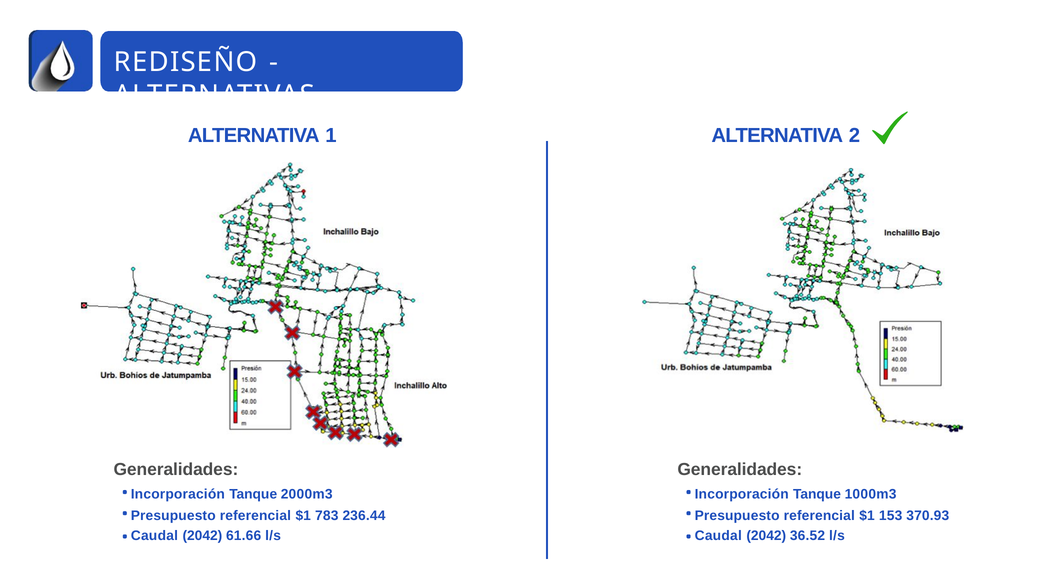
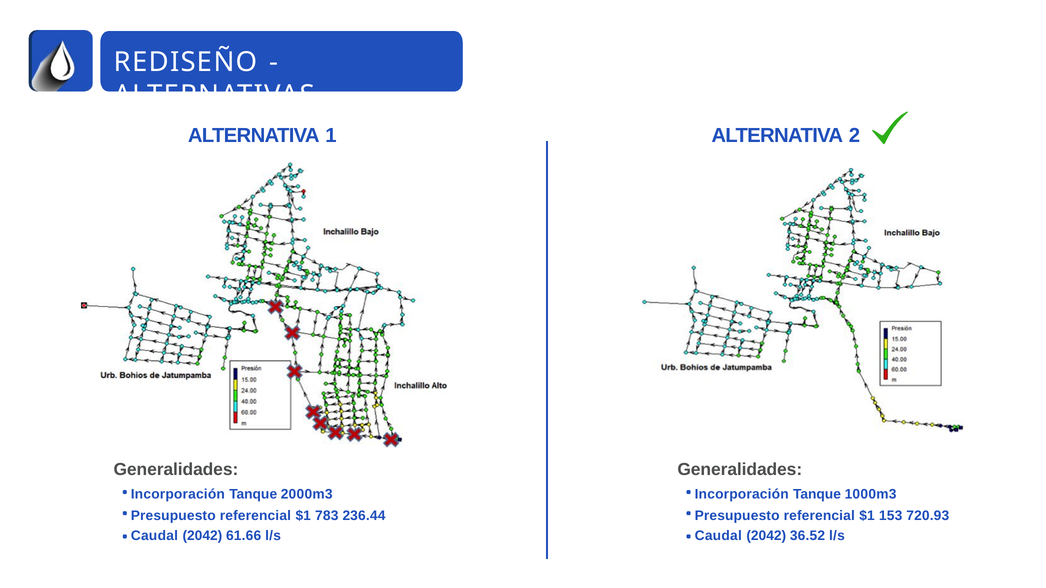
370.93: 370.93 -> 720.93 (928, 516)
